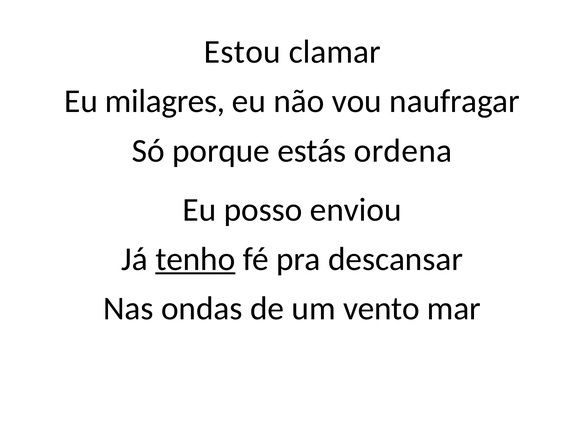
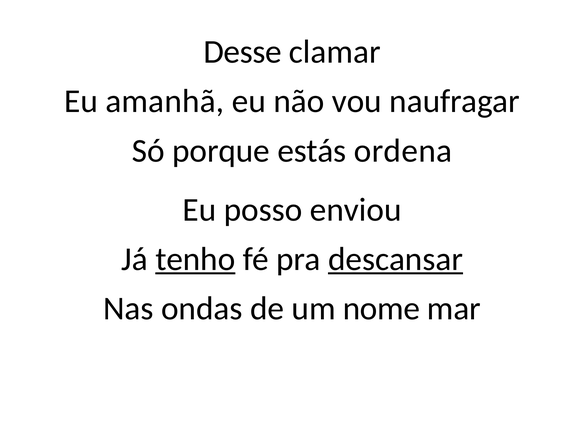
Estou: Estou -> Desse (243, 52)
milagres: milagres -> amanhã (165, 101)
descansar underline: none -> present (396, 259)
vento: vento -> nome (381, 309)
